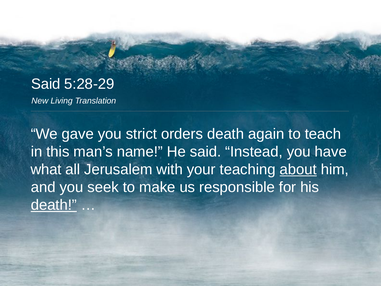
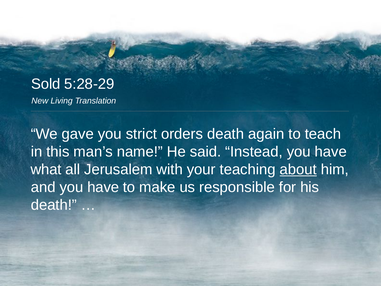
Said: Said -> Sold (46, 84)
and you seek: seek -> have (103, 187)
death underline: present -> none (54, 205)
